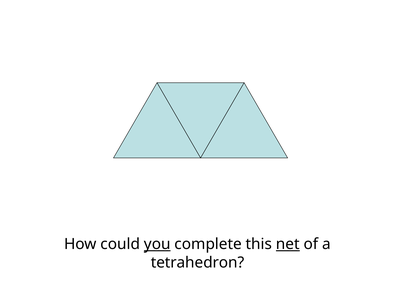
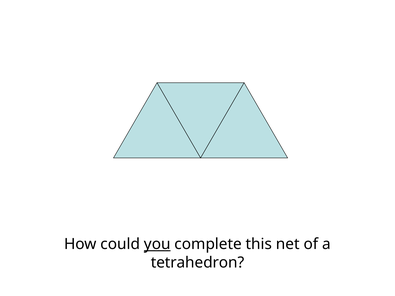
net underline: present -> none (288, 244)
